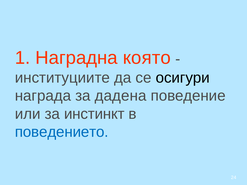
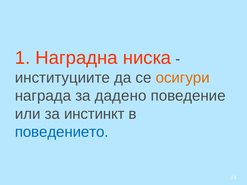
която: която -> ниска (147, 58)
осигури colour: black -> orange (183, 78)
дадена: дадена -> дадено (121, 96)
